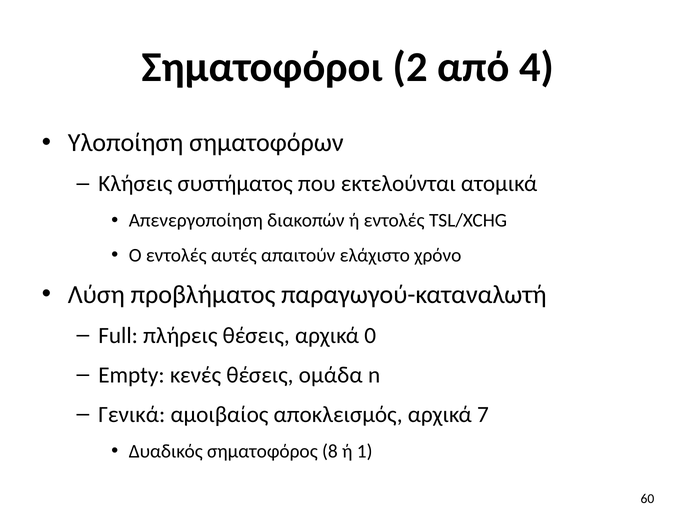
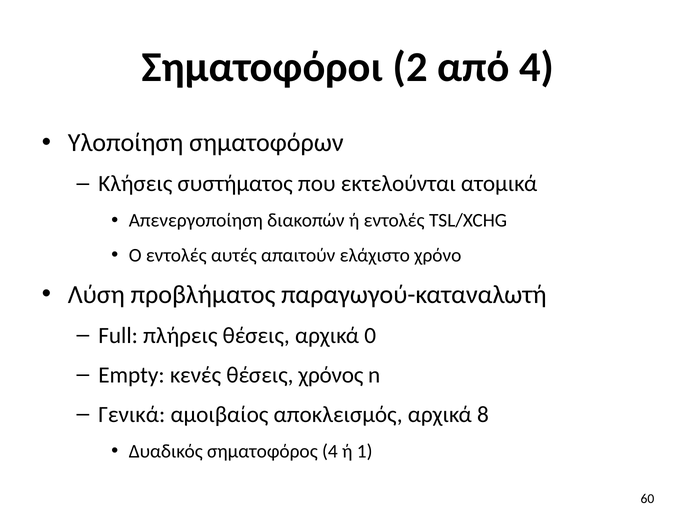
ομάδα: ομάδα -> χρόνος (331, 375)
7: 7 -> 8 (483, 415)
σηματοφόρος 8: 8 -> 4 (330, 451)
